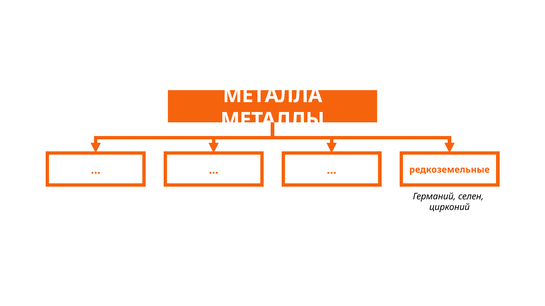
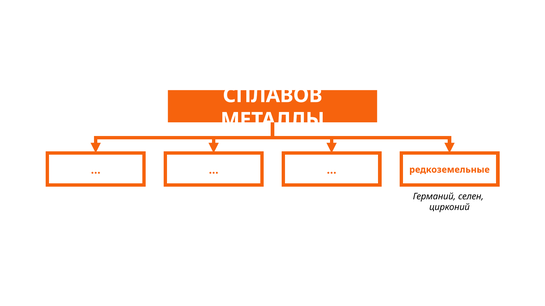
МЕТАЛЛА: МЕТАЛЛА -> СПЛАВОВ (273, 96)
